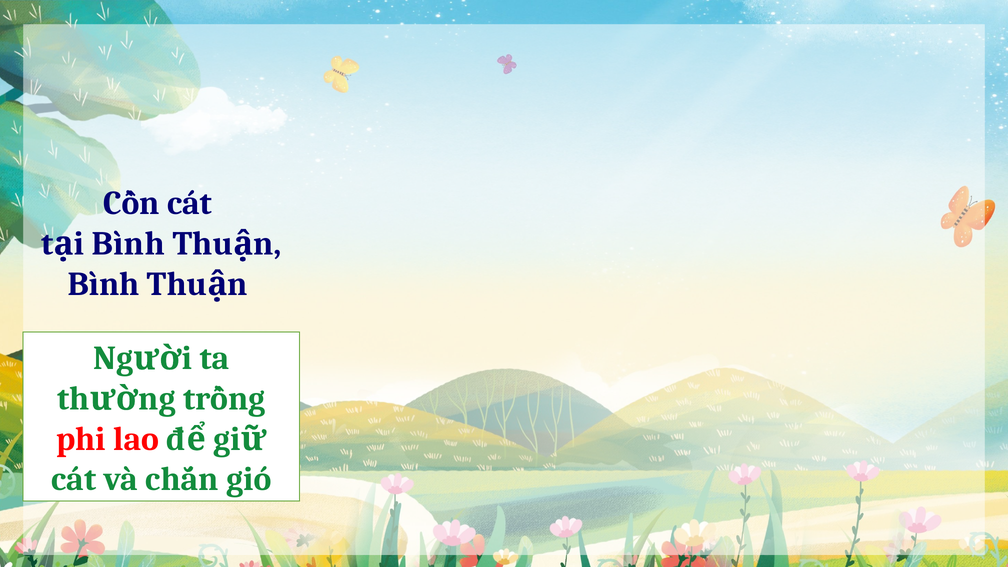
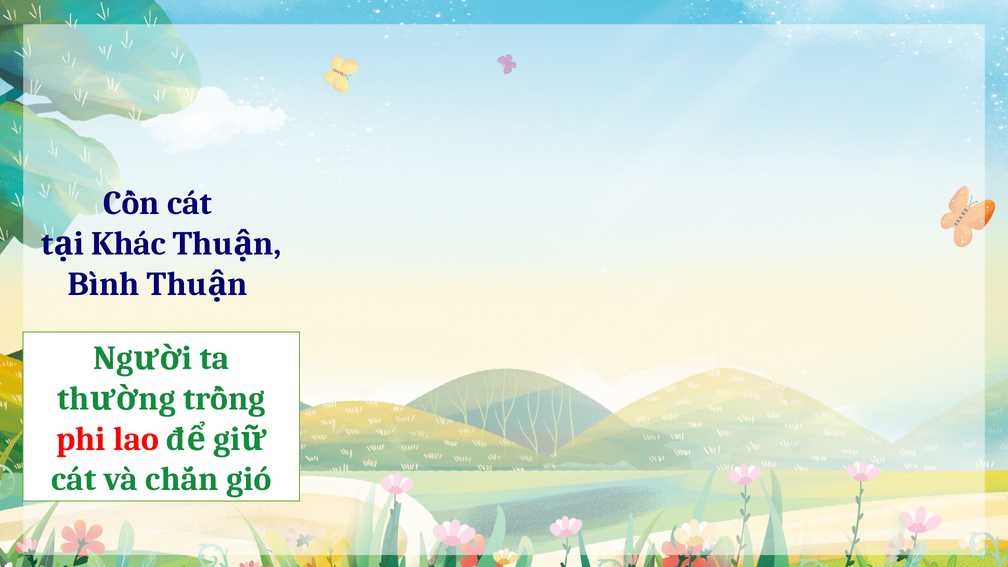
Bình: Bình -> Khác (129, 244)
